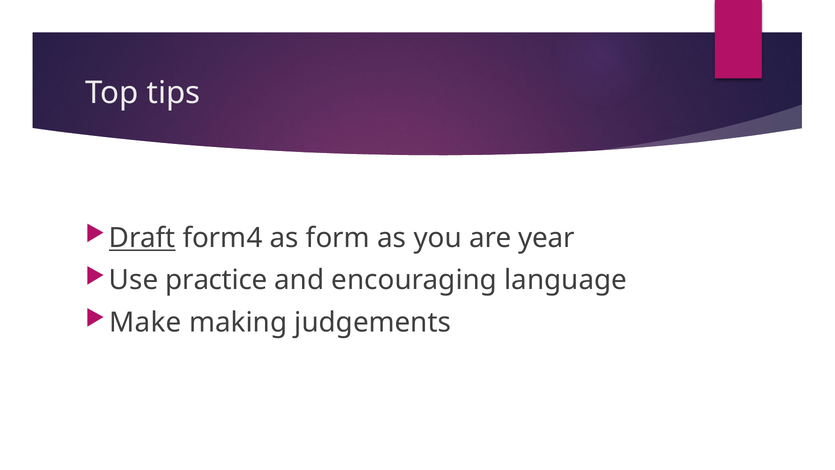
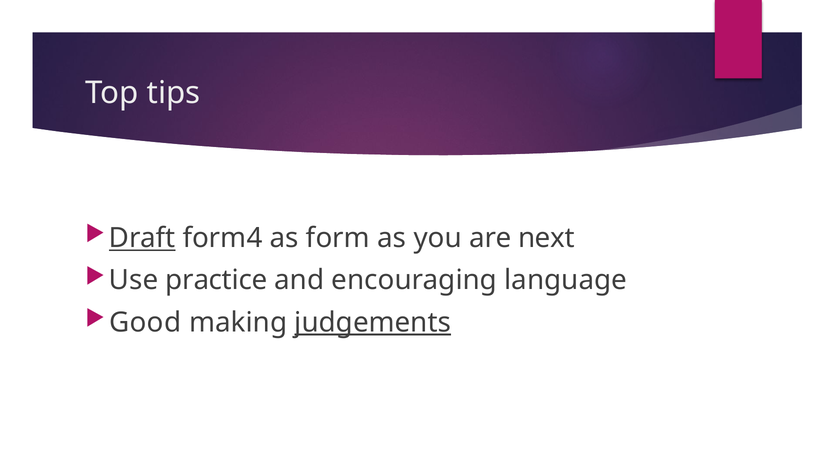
year: year -> next (546, 238)
Make: Make -> Good (145, 322)
judgements underline: none -> present (373, 322)
